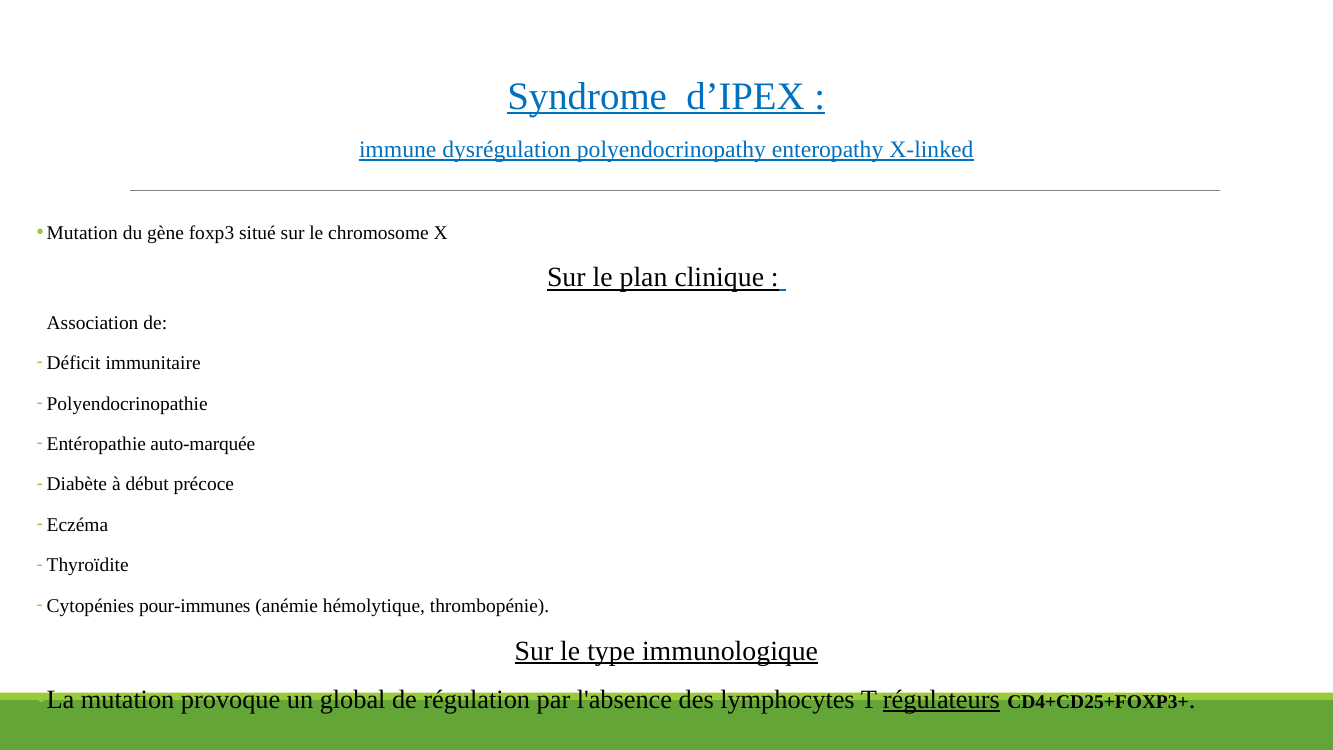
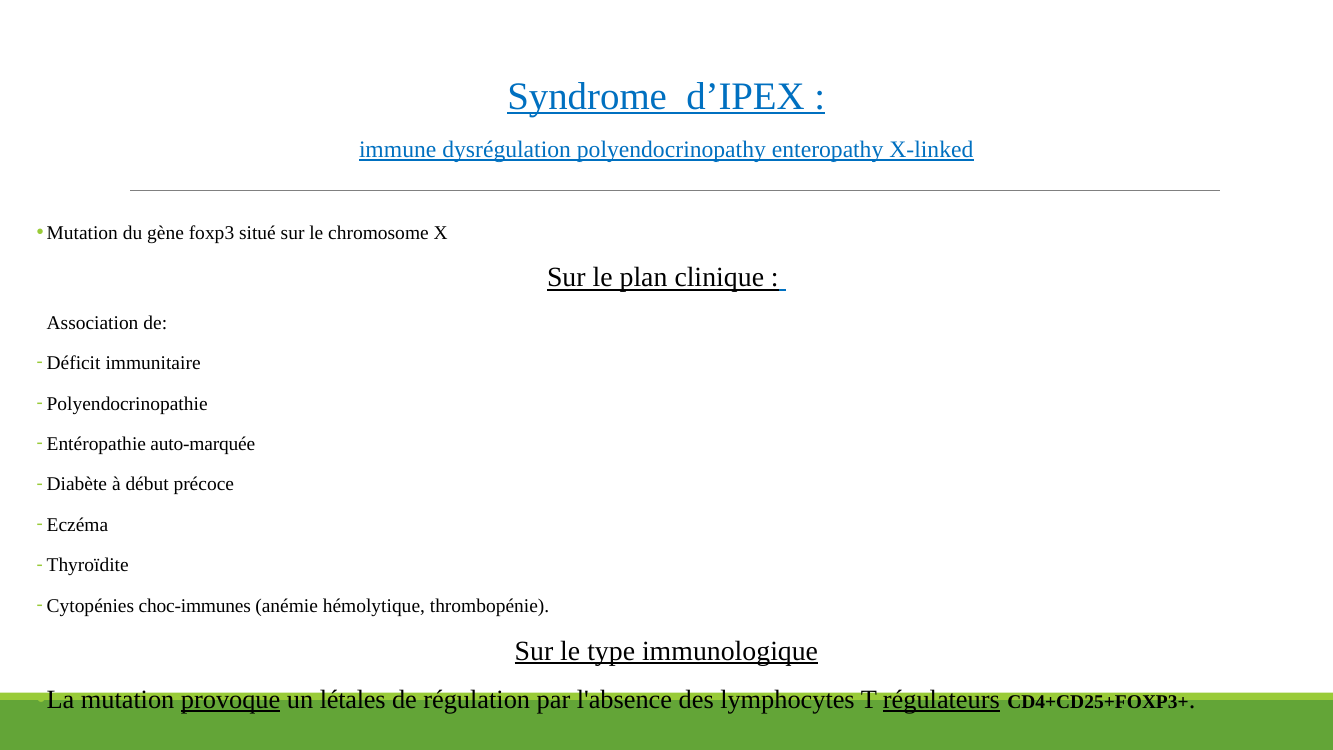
pour-immunes: pour-immunes -> choc-immunes (195, 606)
provoque underline: none -> present (231, 699)
global: global -> létales (353, 699)
